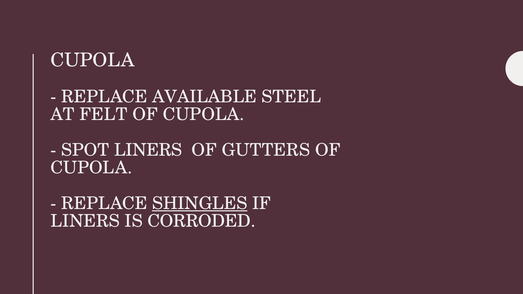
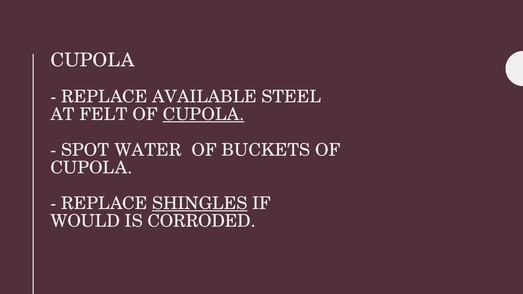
CUPOLA underline: none -> present (203, 115)
SPOT LINERS: LINERS -> WATER (148, 150)
GUTTERS: GUTTERS -> BUCKETS (266, 150)
LINERS: LINERS -> WOULD (85, 221)
